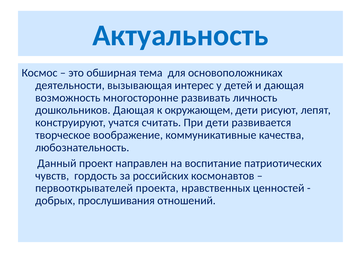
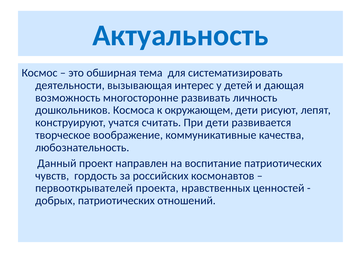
основоположниках: основоположниках -> систематизировать (235, 73)
дошкольников Дающая: Дающая -> Космоса (134, 110)
добрых прослушивания: прослушивания -> патриотических (116, 200)
